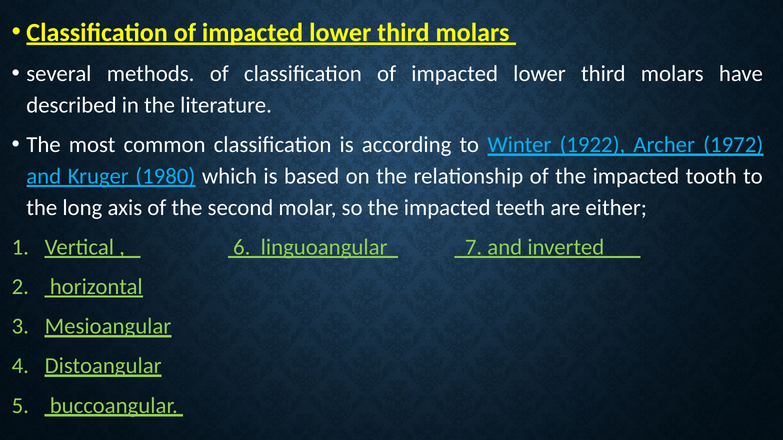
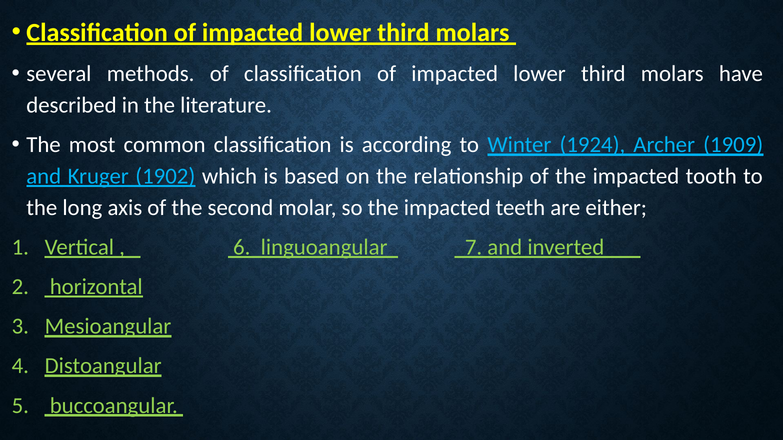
1922: 1922 -> 1924 (592, 145)
1972: 1972 -> 1909 (733, 145)
1980: 1980 -> 1902 (165, 176)
